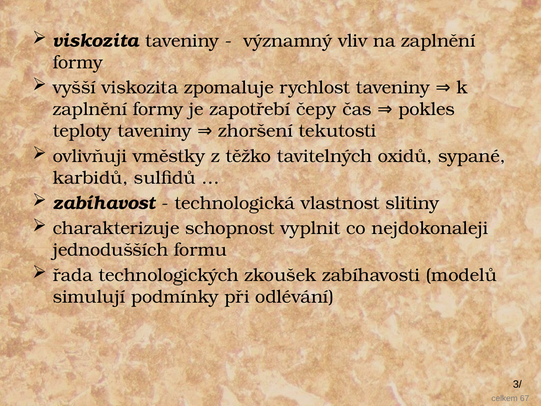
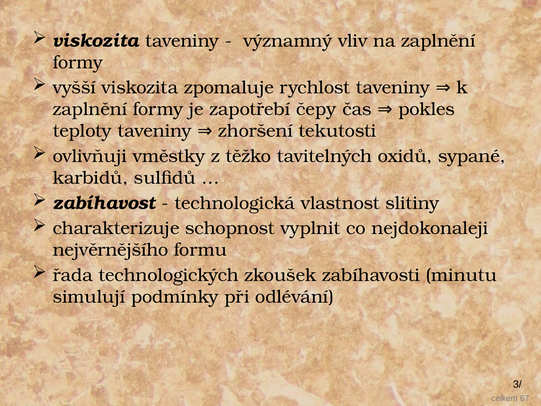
jednodušších: jednodušších -> nejvěrnějšího (111, 250)
modelů: modelů -> minutu (461, 275)
